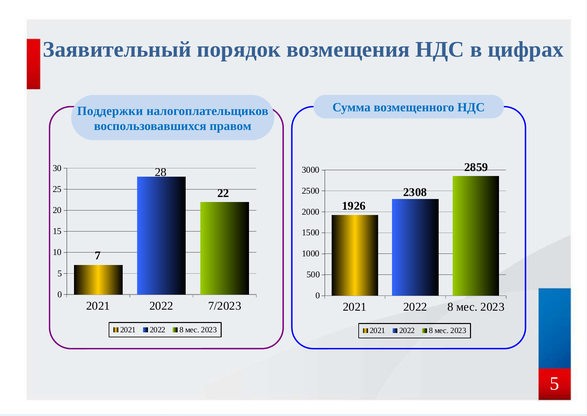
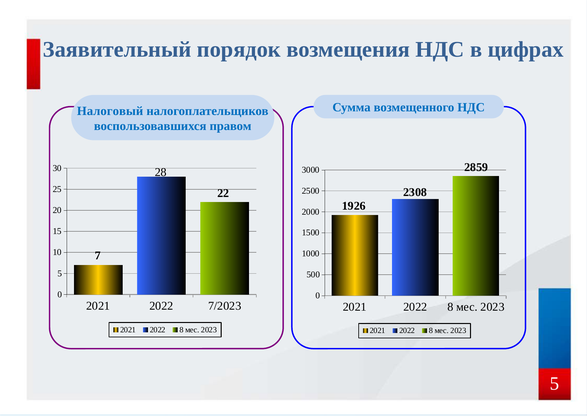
Поддержки: Поддержки -> Налоговый (110, 111)
